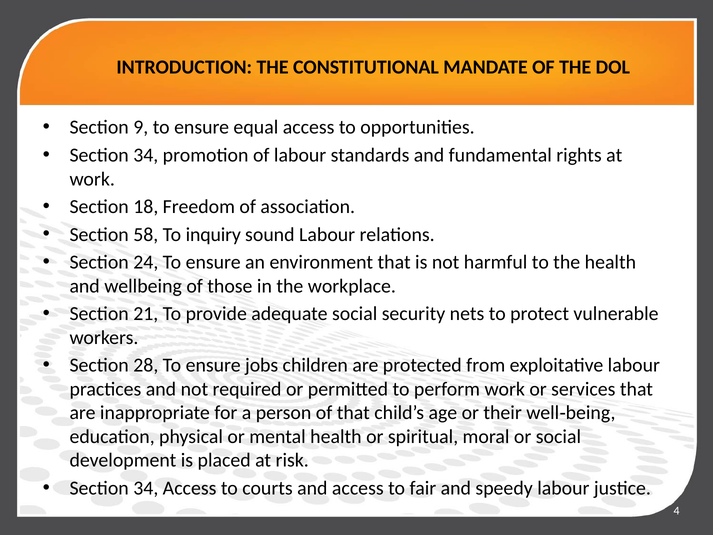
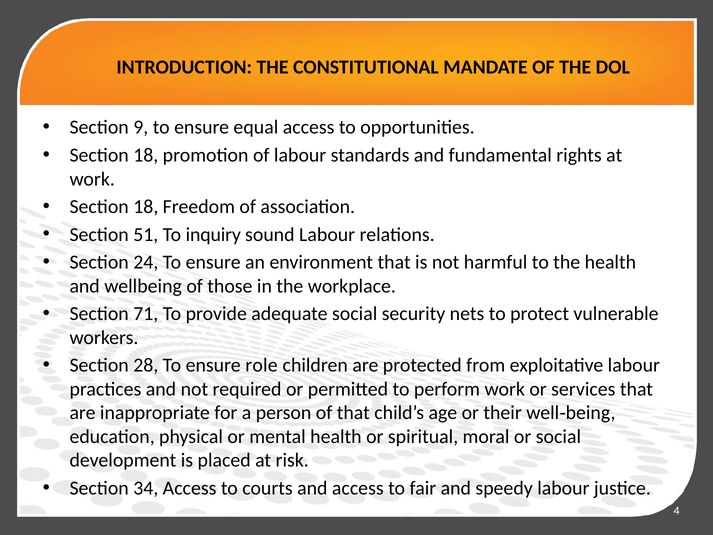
34: 34 -> 18 (146, 155)
58: 58 -> 51 (146, 234)
21: 21 -> 71 (146, 314)
jobs: jobs -> role (261, 365)
